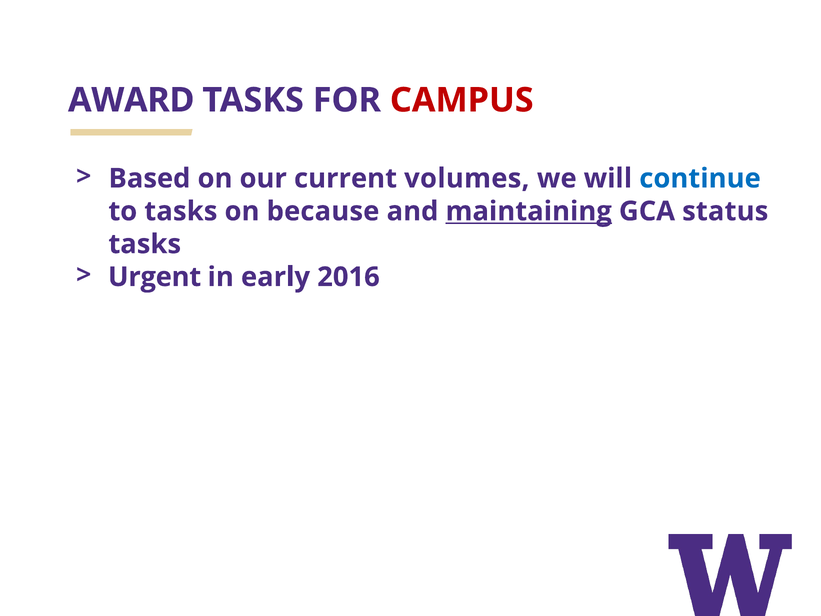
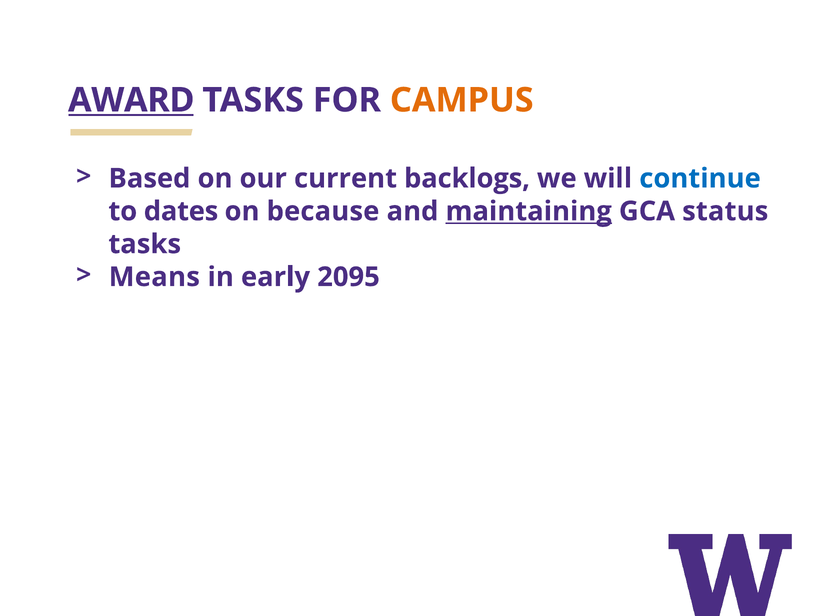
AWARD underline: none -> present (131, 100)
CAMPUS colour: red -> orange (462, 100)
volumes: volumes -> backlogs (467, 178)
to tasks: tasks -> dates (181, 211)
Urgent: Urgent -> Means (154, 277)
2016: 2016 -> 2095 (348, 277)
